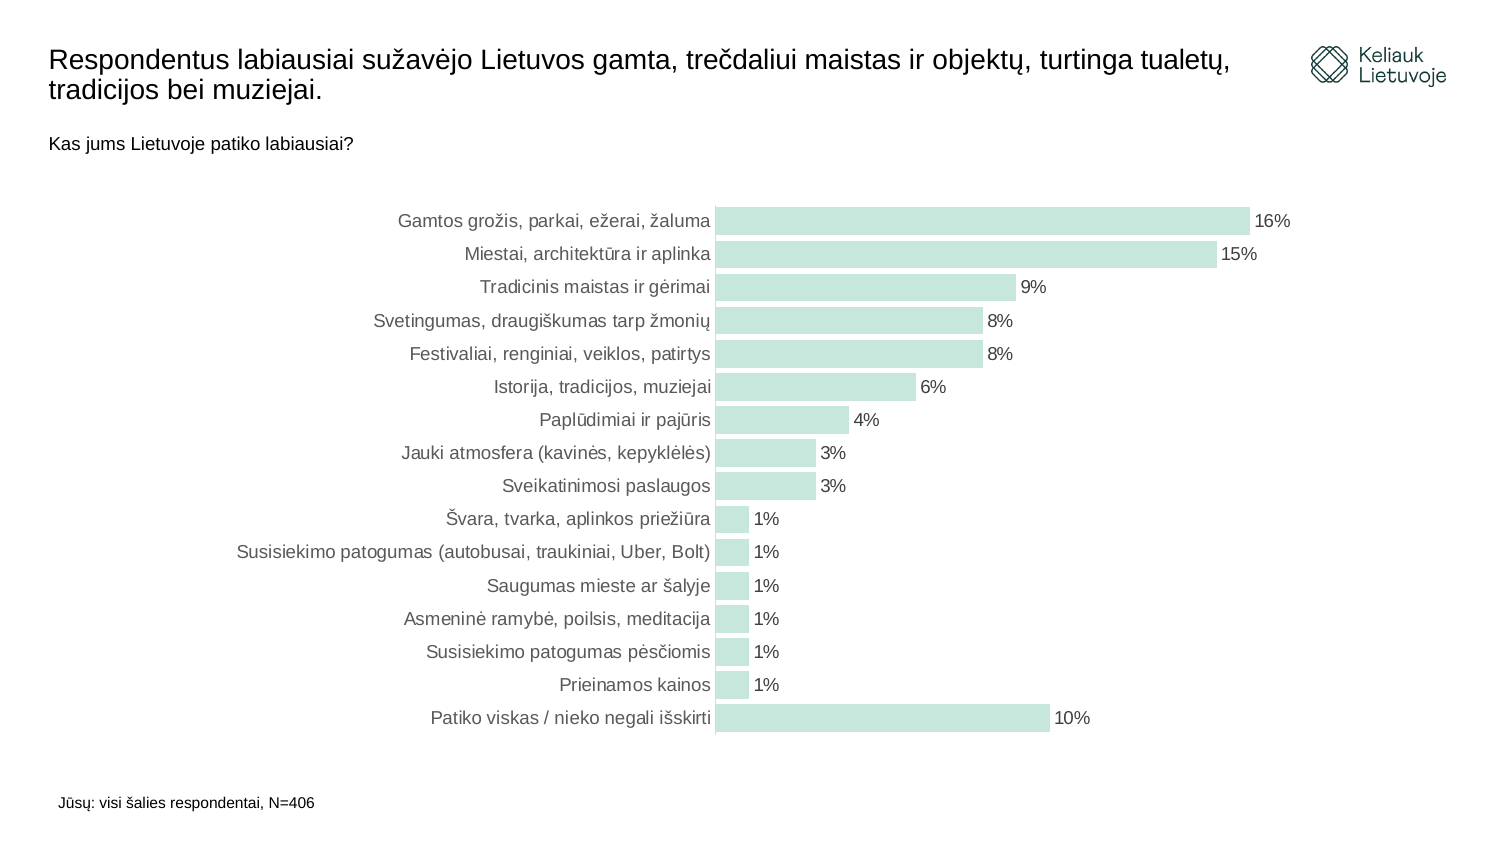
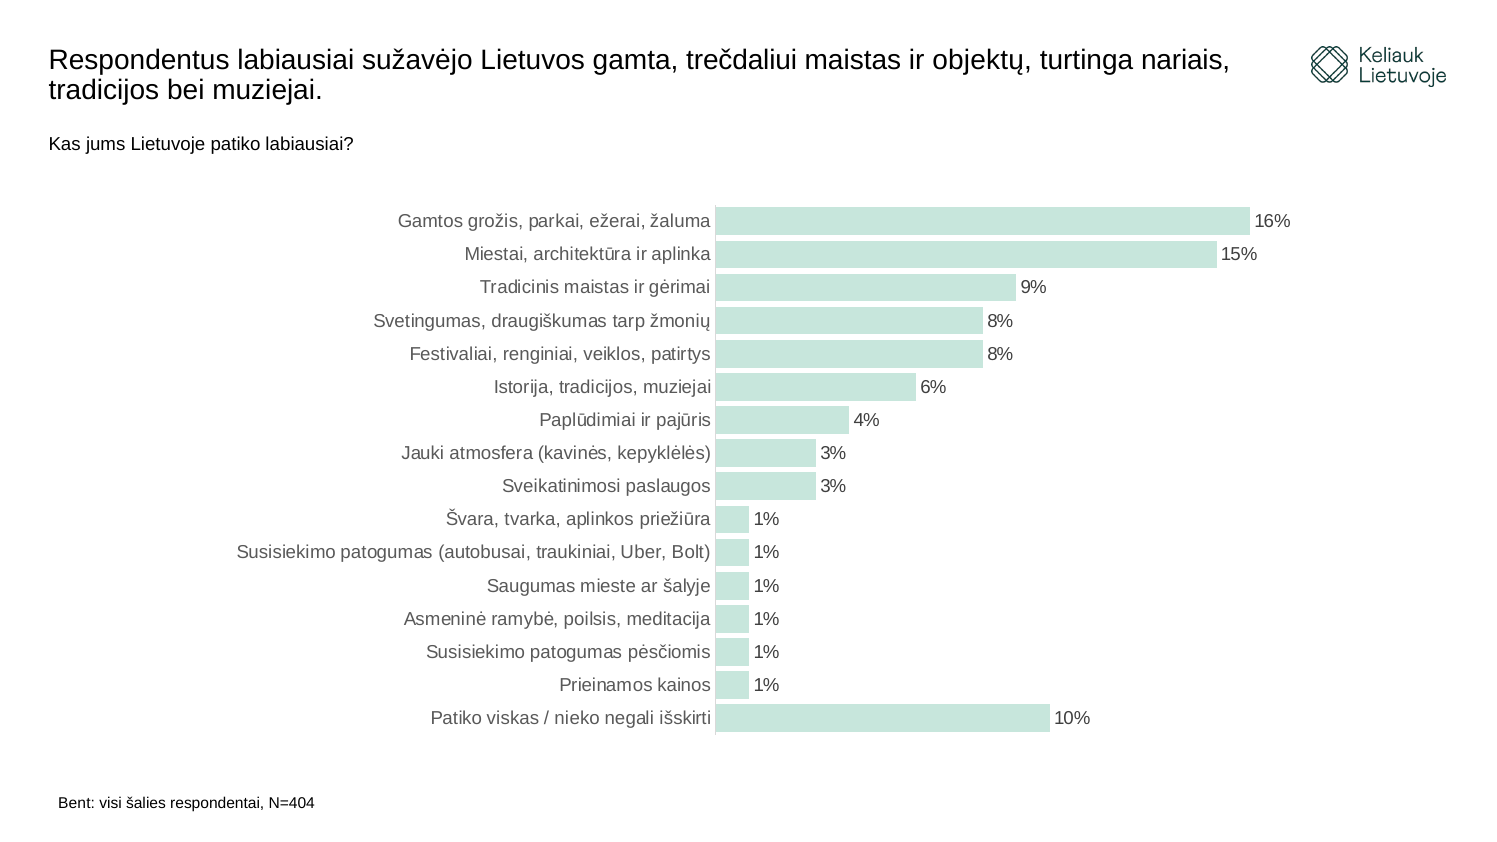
tualetų: tualetų -> nariais (1186, 60)
Jūsų: Jūsų -> Bent (77, 803)
N=406: N=406 -> N=404 (292, 803)
